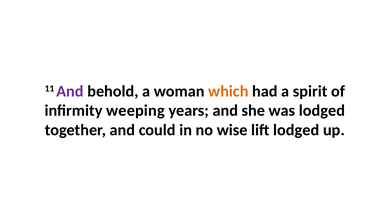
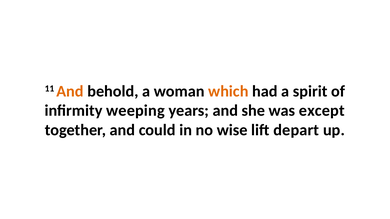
And colour: purple -> orange (70, 91)
was lodged: lodged -> except (322, 111)
lift lodged: lodged -> depart (296, 130)
